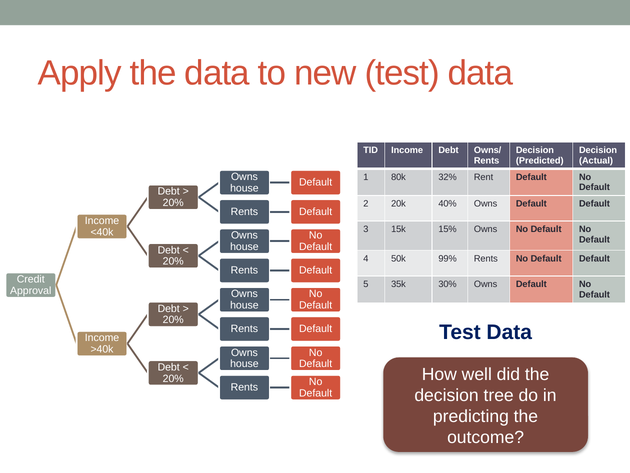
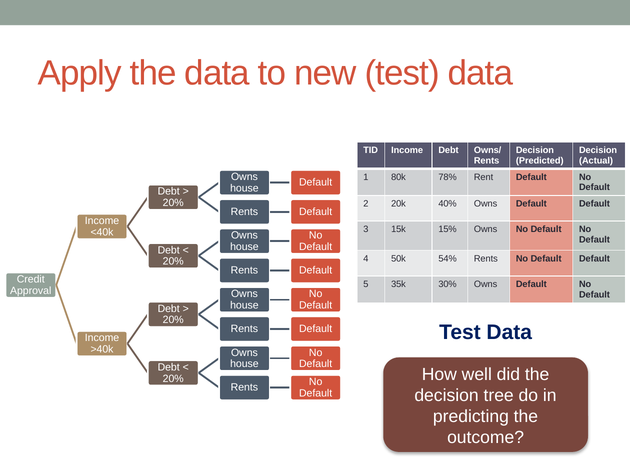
32%: 32% -> 78% (448, 177)
99%: 99% -> 54% (448, 258)
